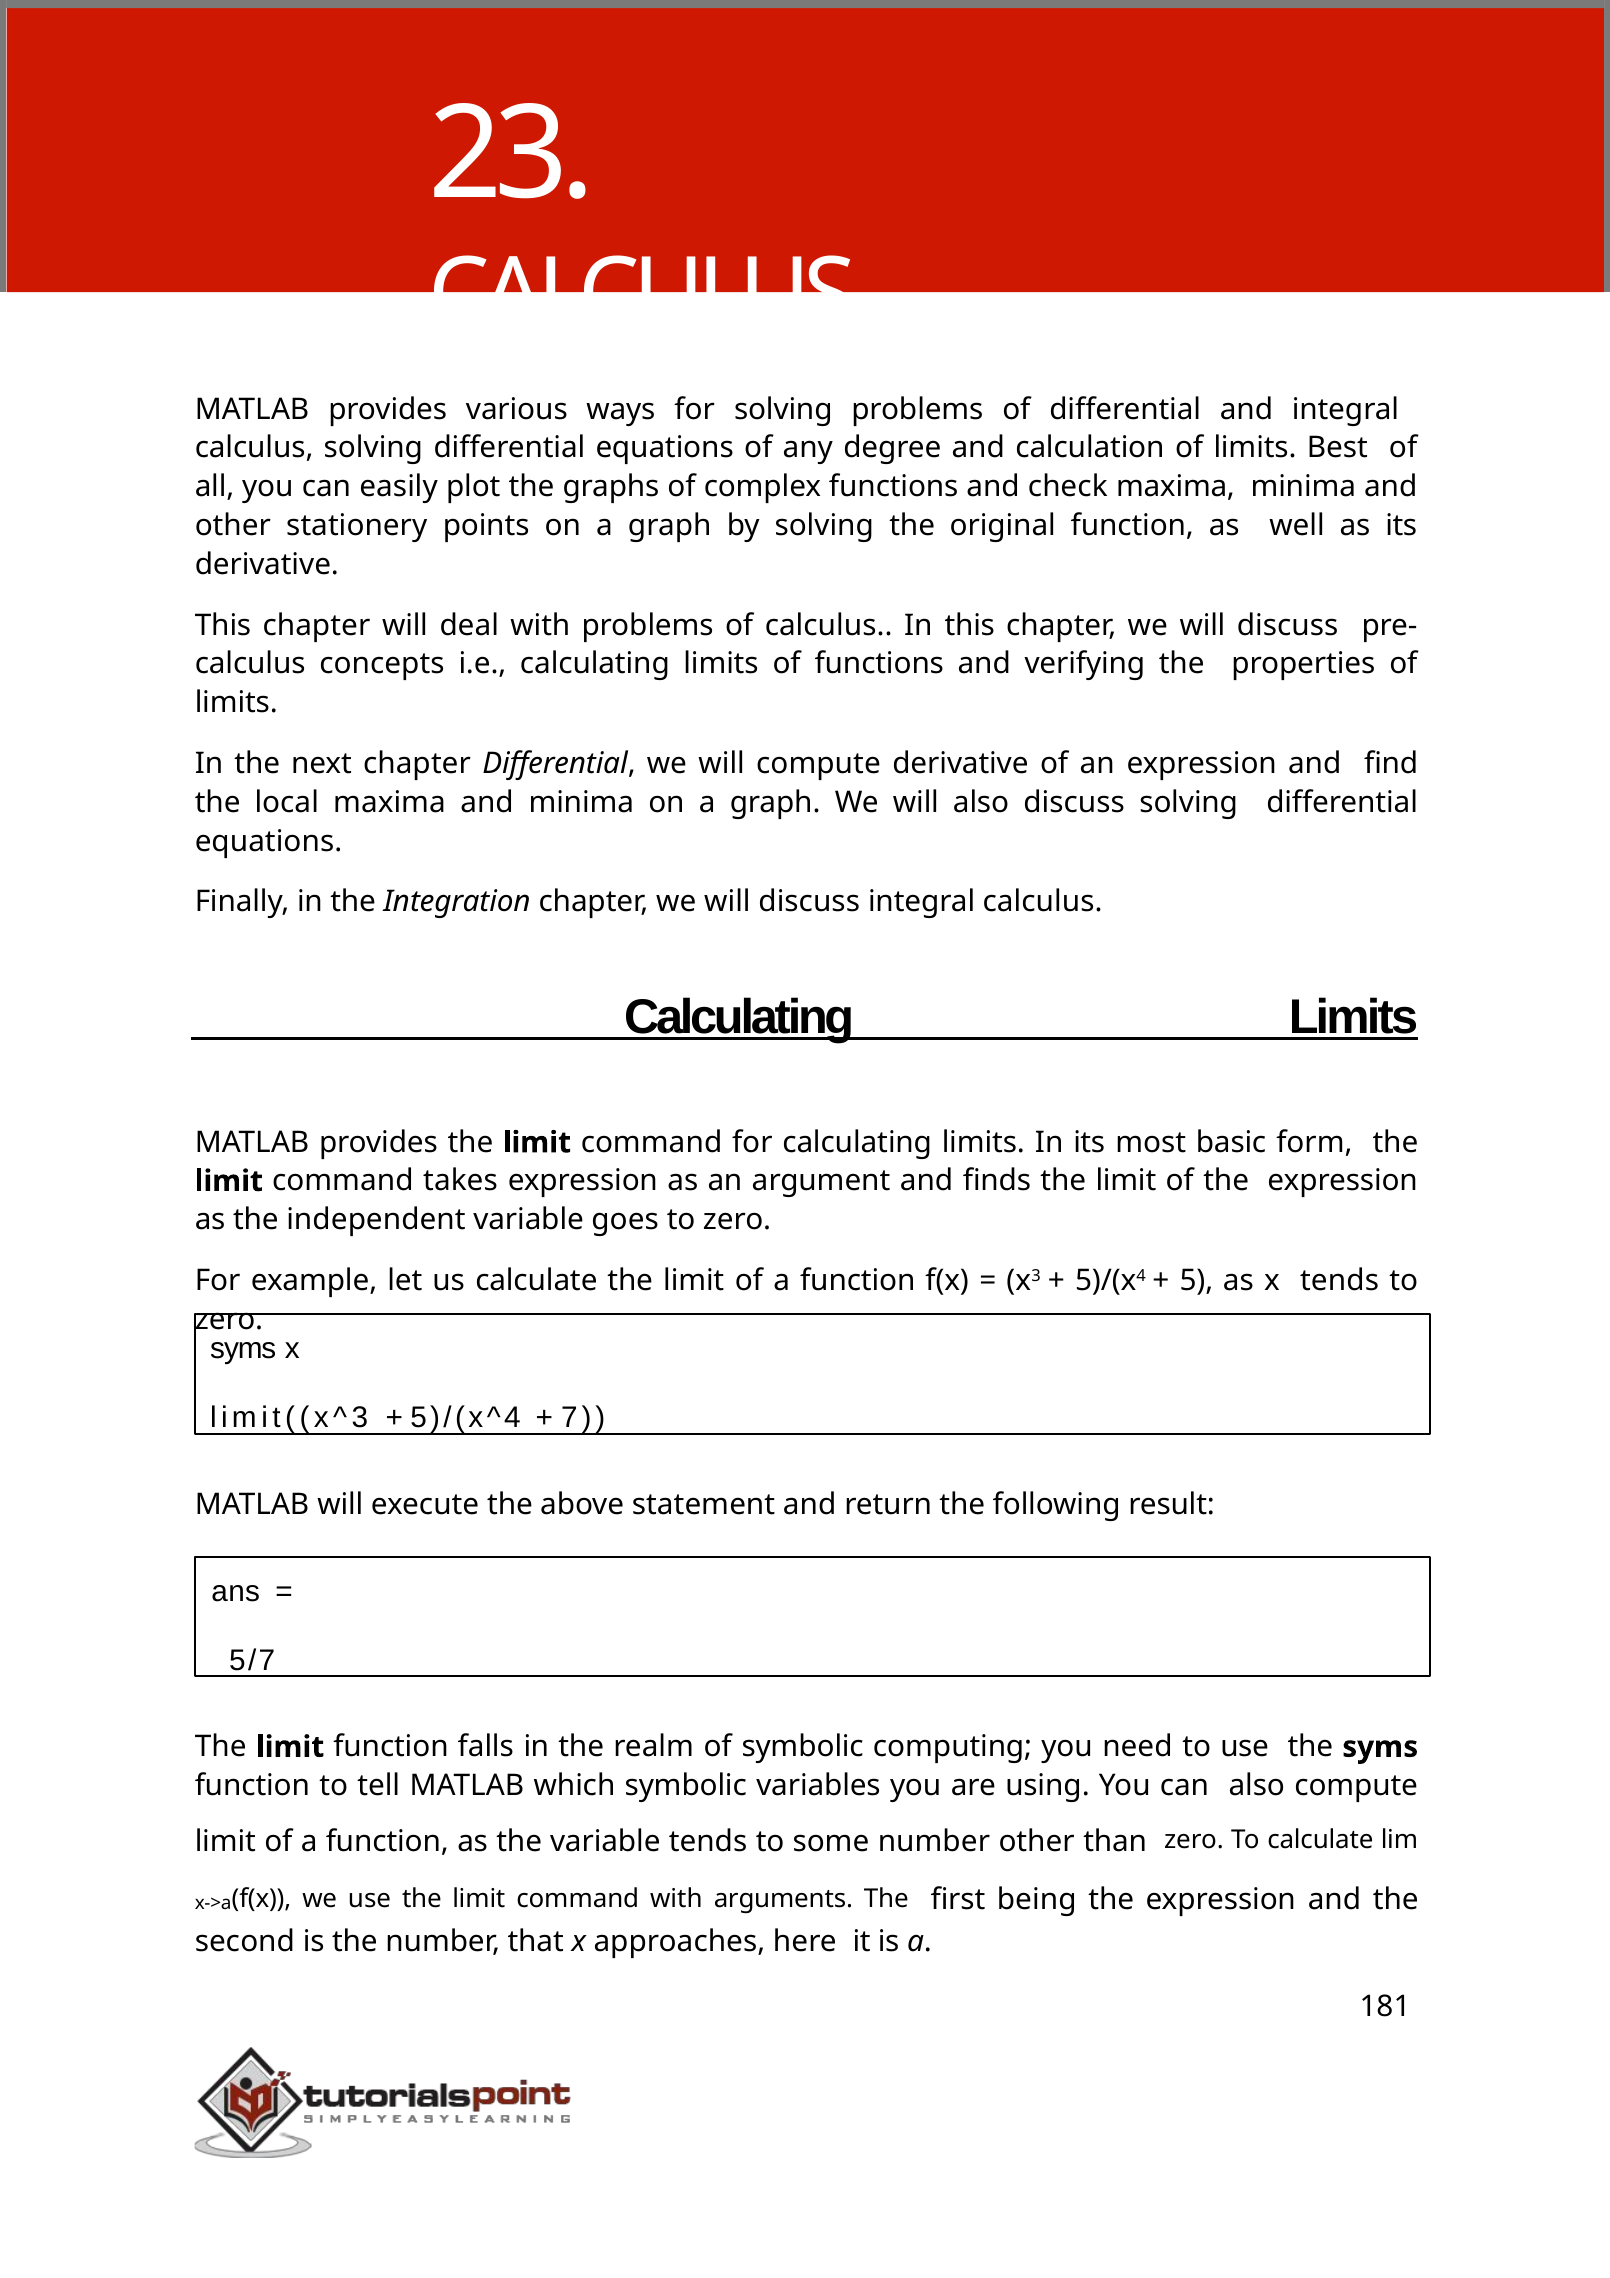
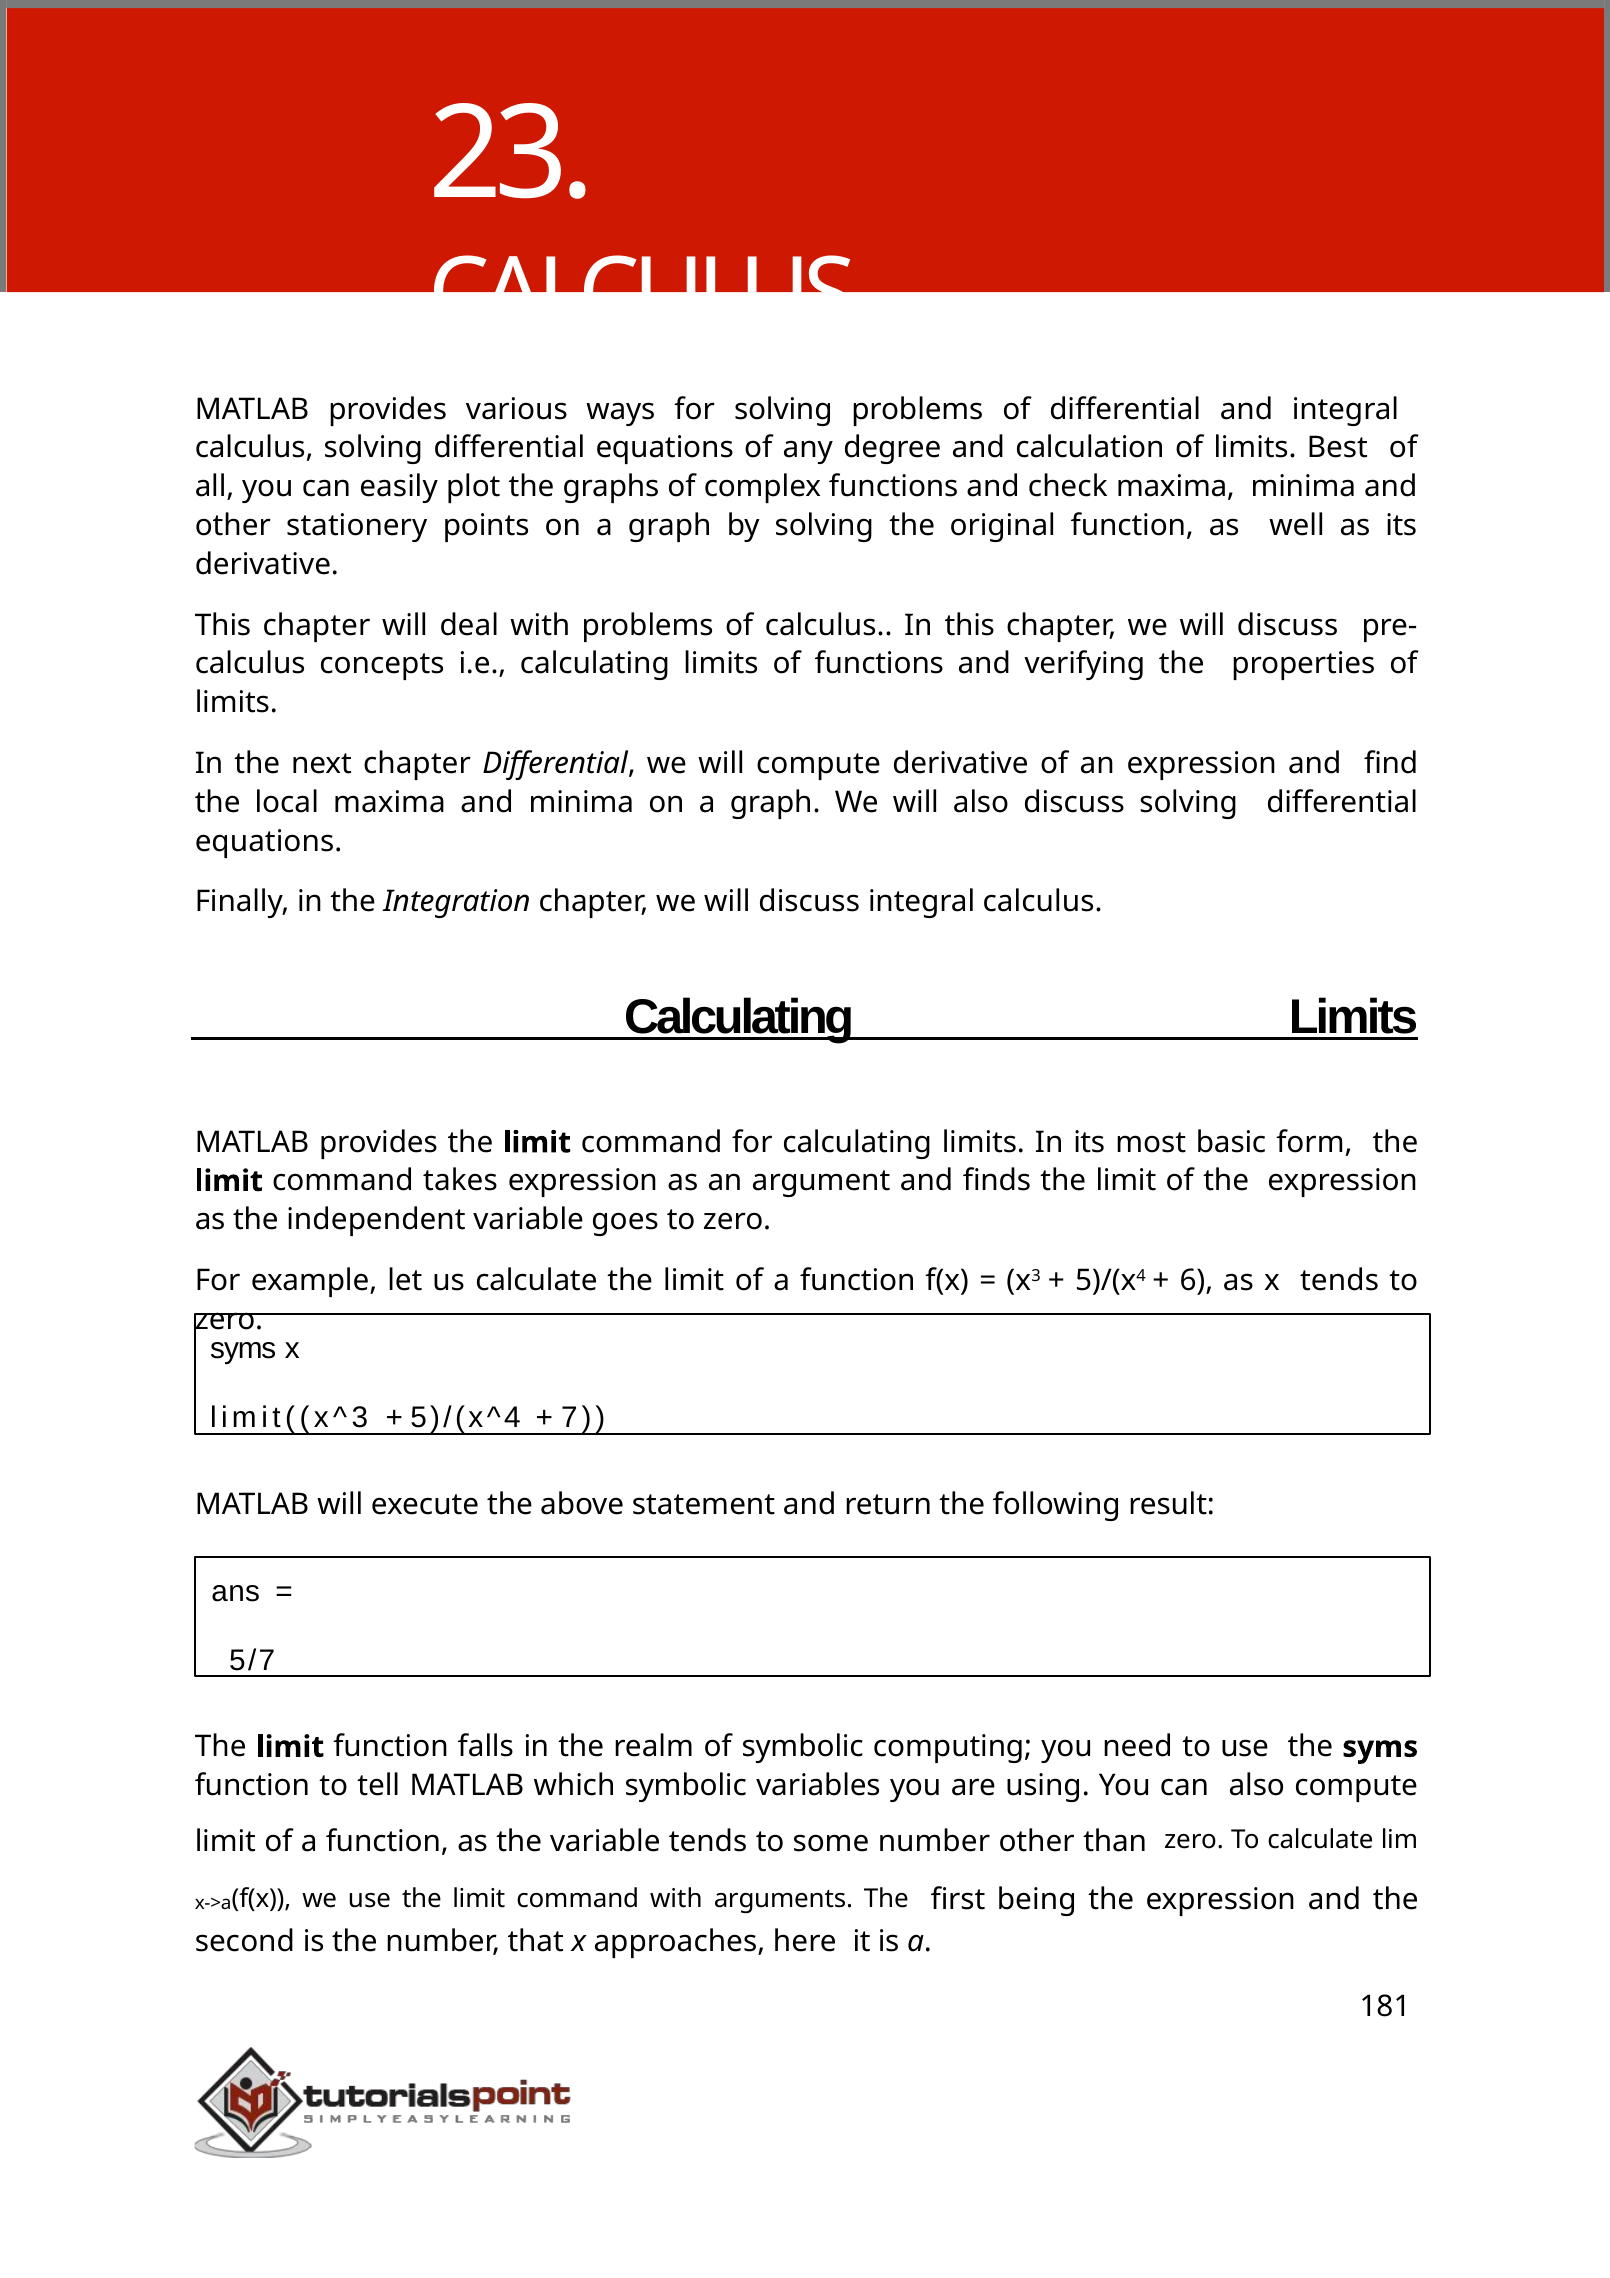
5: 5 -> 6 (1196, 1281)
